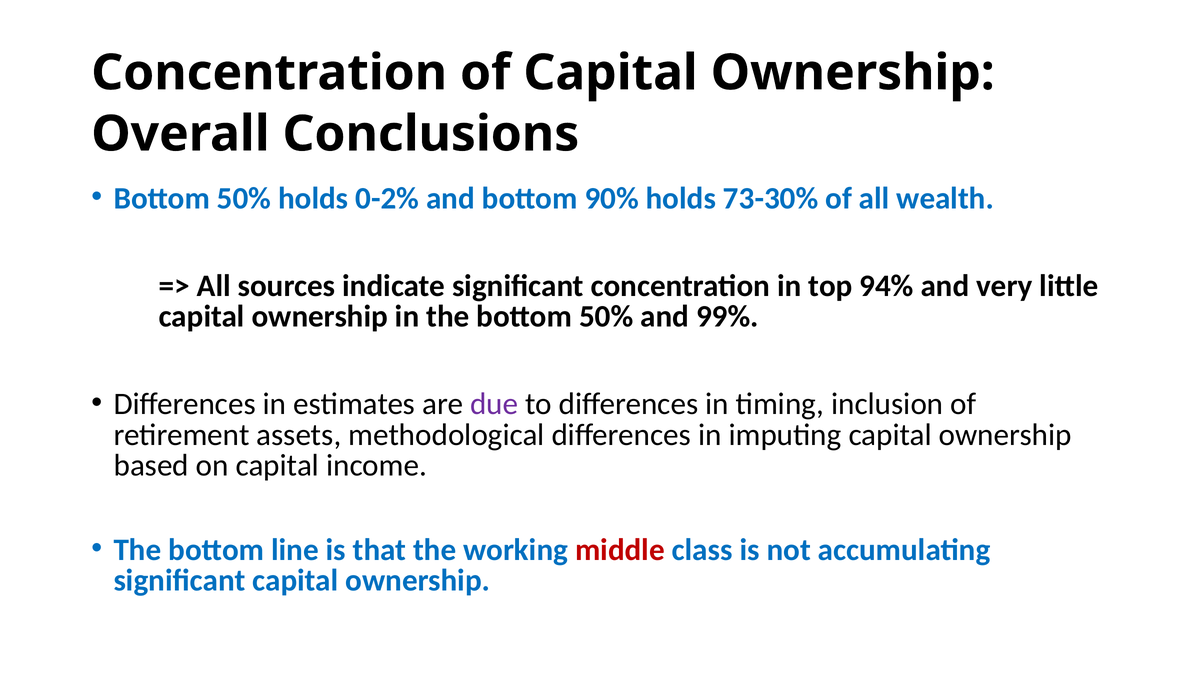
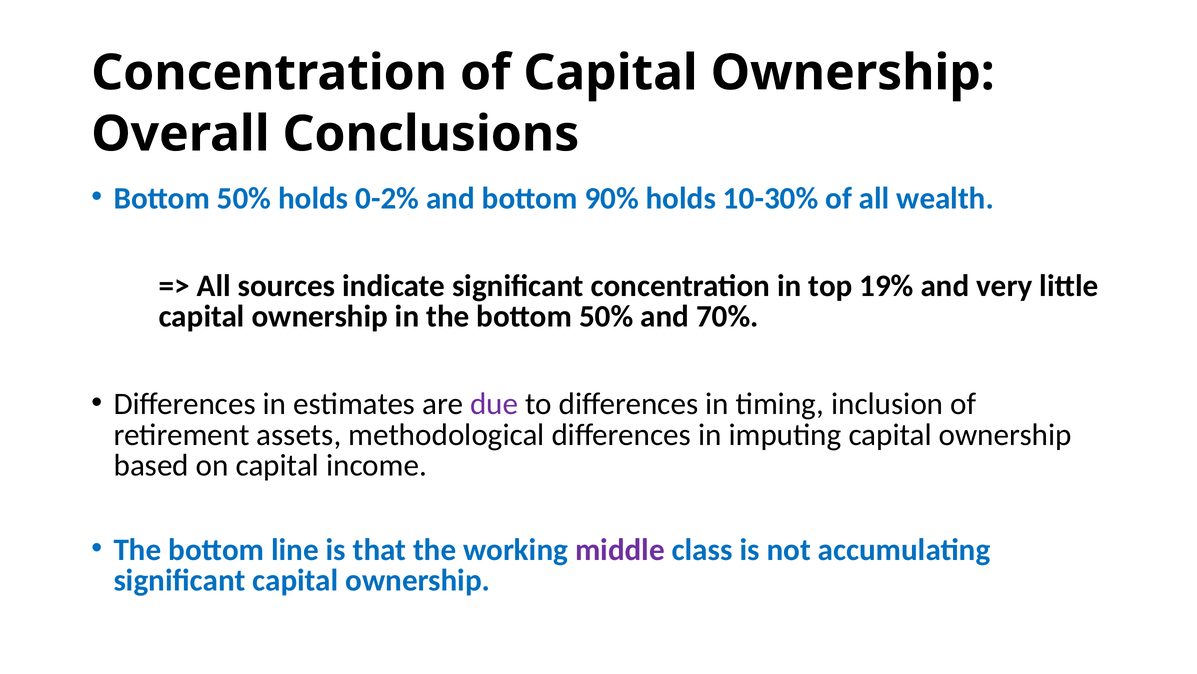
73-30%: 73-30% -> 10-30% (771, 198)
94%: 94% -> 19% (887, 285)
99%: 99% -> 70% (727, 316)
middle colour: red -> purple (620, 549)
